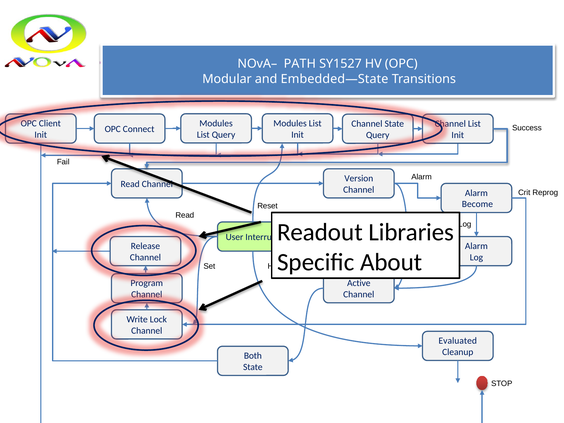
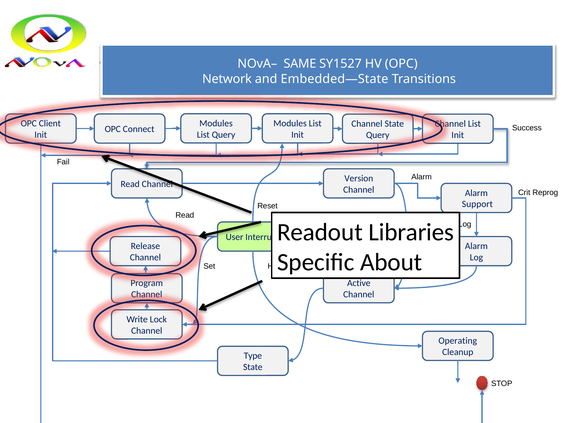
PATH: PATH -> SAME (300, 64)
Modular: Modular -> Network (227, 79)
Become: Become -> Support (477, 204)
Evaluated: Evaluated -> Operating (458, 341)
Both: Both -> Type (253, 356)
